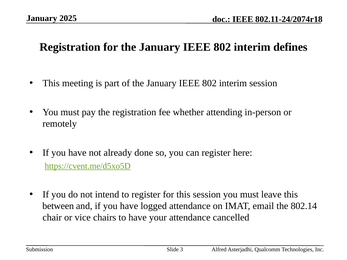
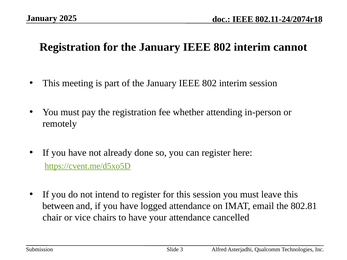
defines: defines -> cannot (290, 47)
802.14: 802.14 -> 802.81 (304, 206)
